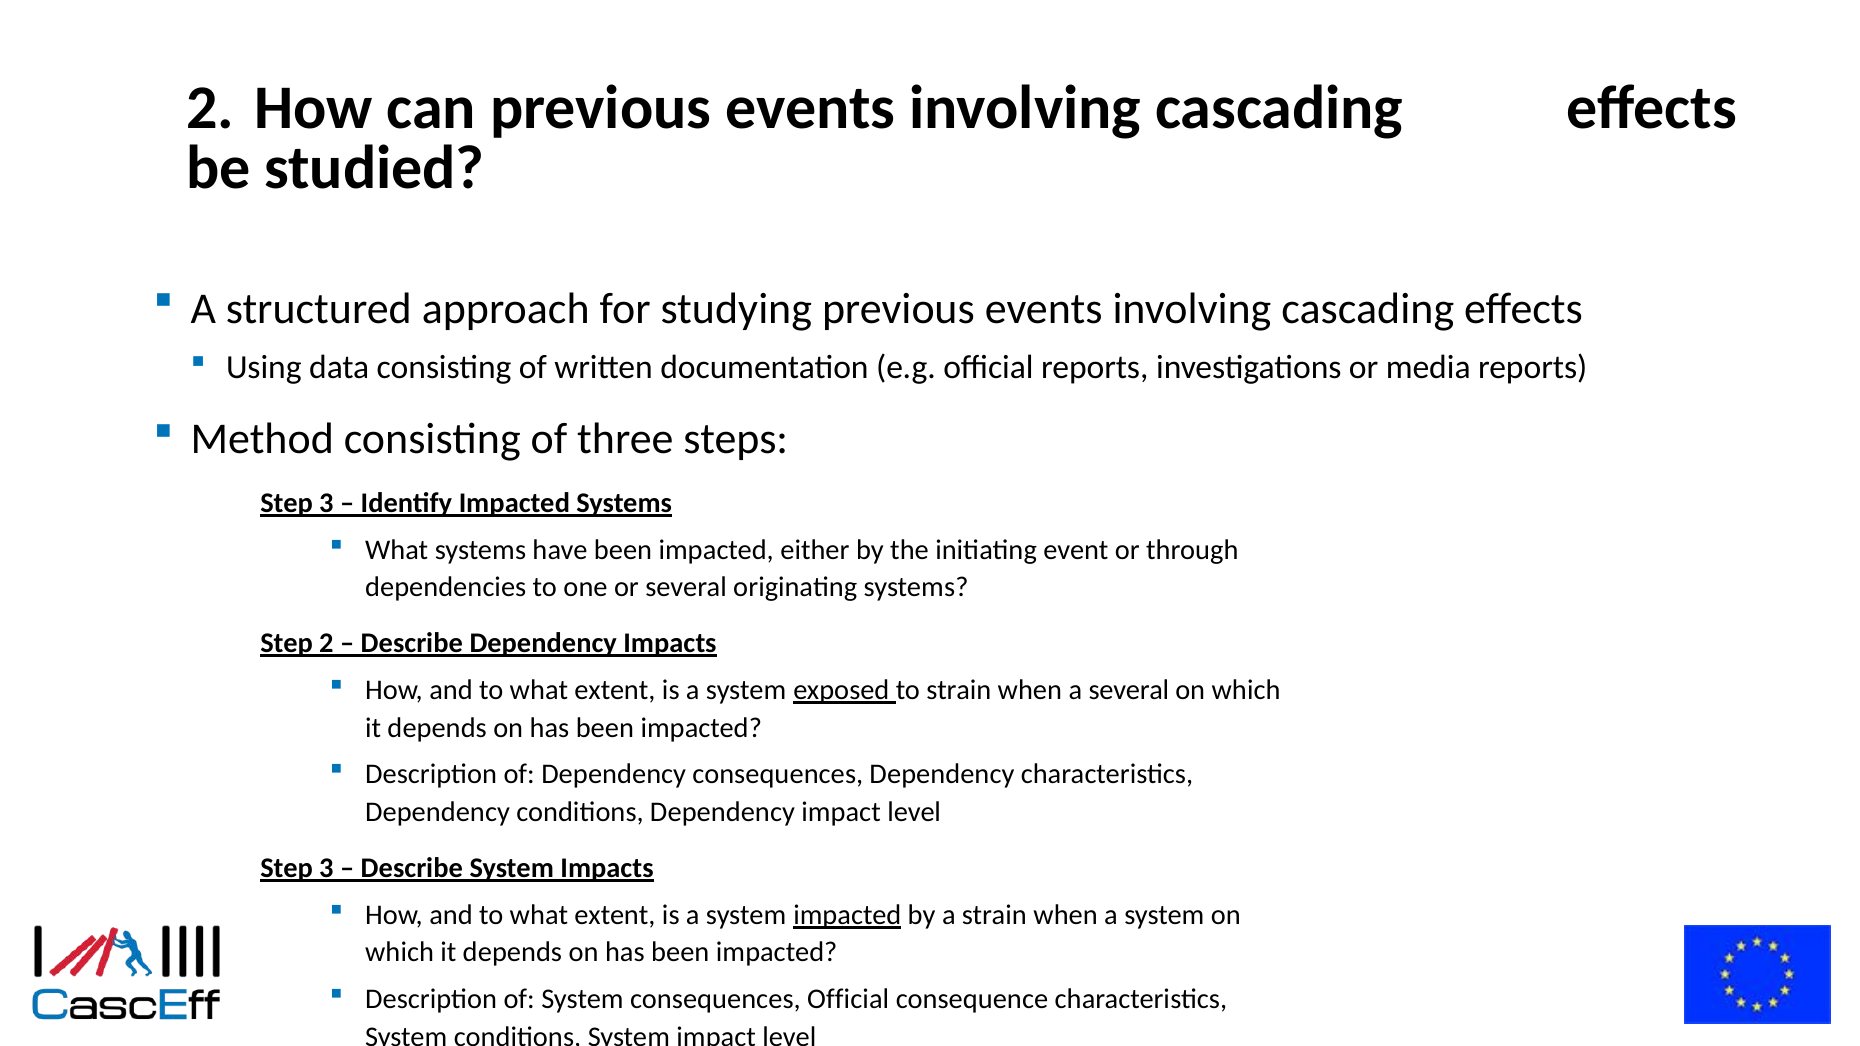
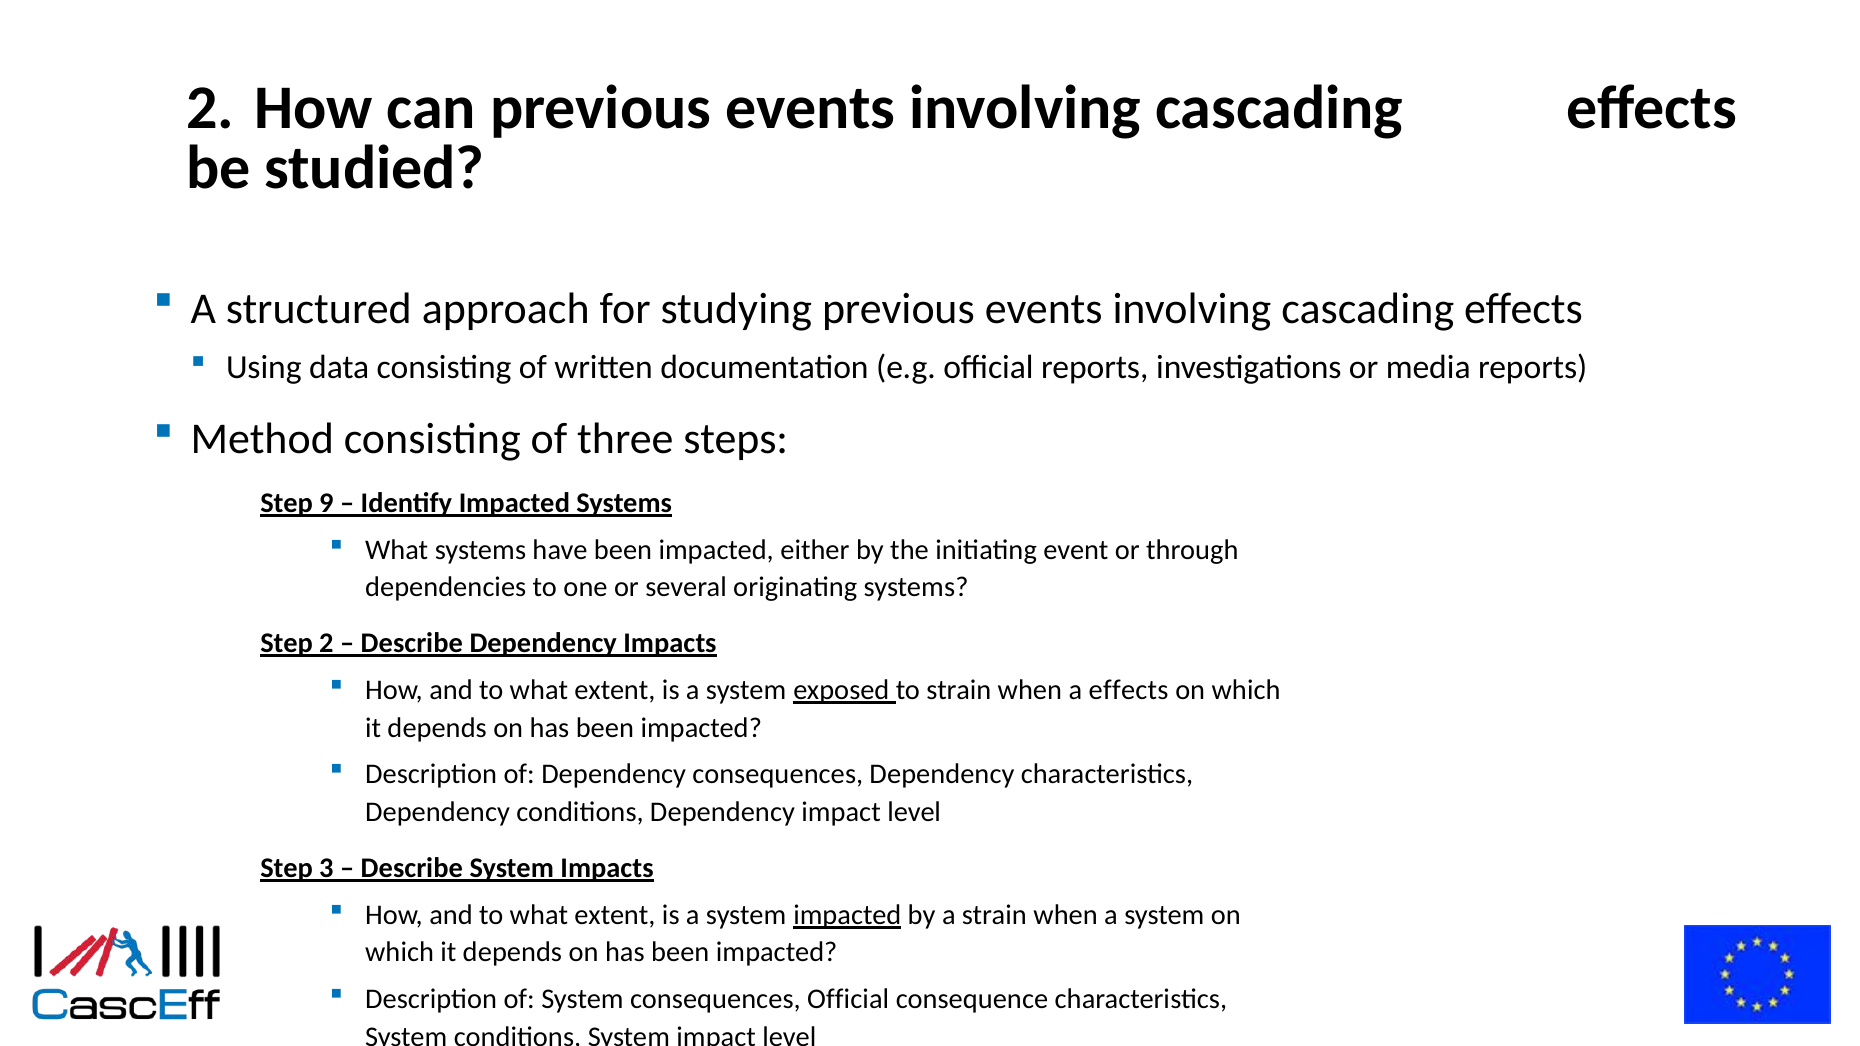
3: 3 -> 9 (326, 503)
a several: several -> effects (1129, 691)
